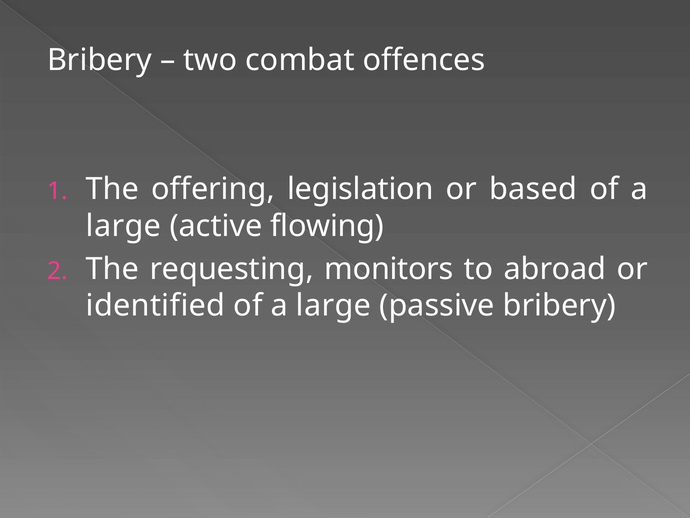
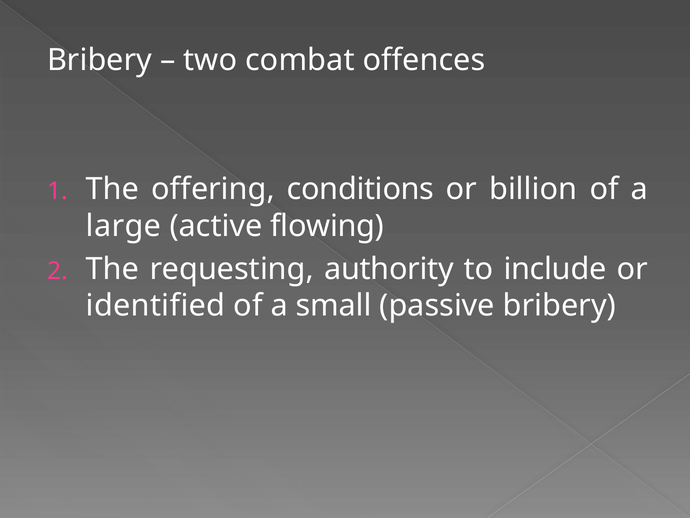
legislation: legislation -> conditions (360, 189)
based: based -> billion (533, 189)
monitors: monitors -> authority (389, 269)
abroad: abroad -> include (555, 269)
large: large -> small (334, 306)
